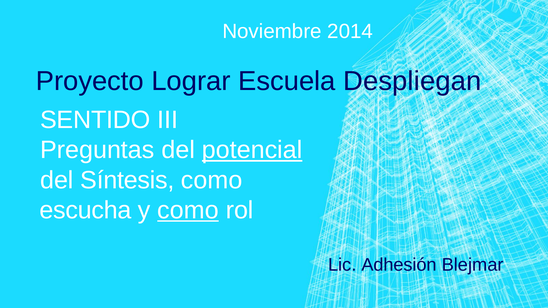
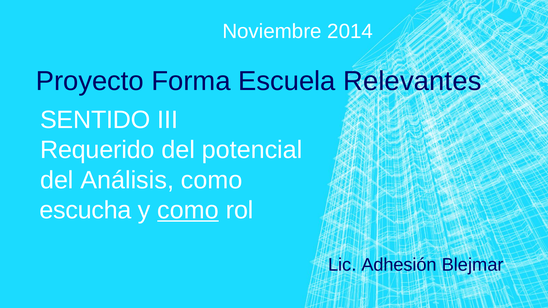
Lograr: Lograr -> Forma (191, 81)
Despliegan: Despliegan -> Relevantes (412, 81)
Preguntas: Preguntas -> Requerido (97, 150)
potencial underline: present -> none (252, 150)
Síntesis: Síntesis -> Análisis (127, 180)
